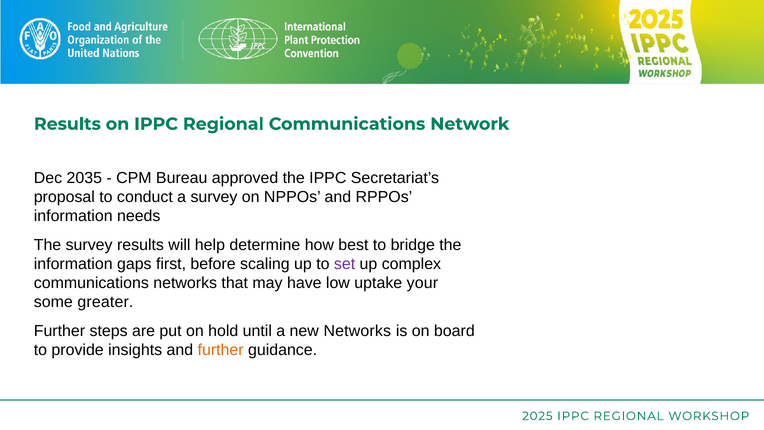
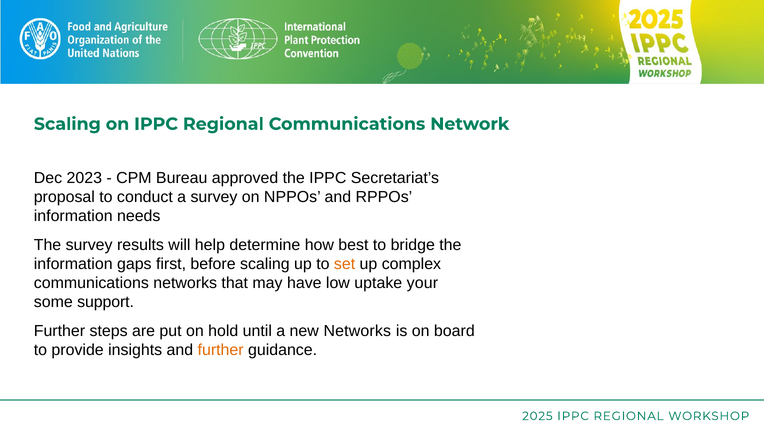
Results: Results -> Scaling (67, 124)
2035: 2035 -> 2023 (84, 178)
set colour: purple -> orange (345, 264)
greater: greater -> support (106, 302)
